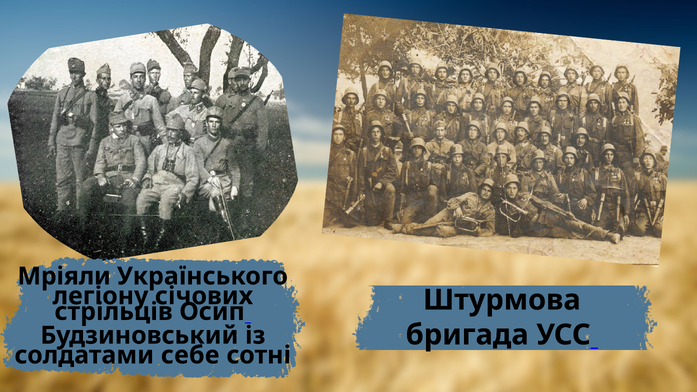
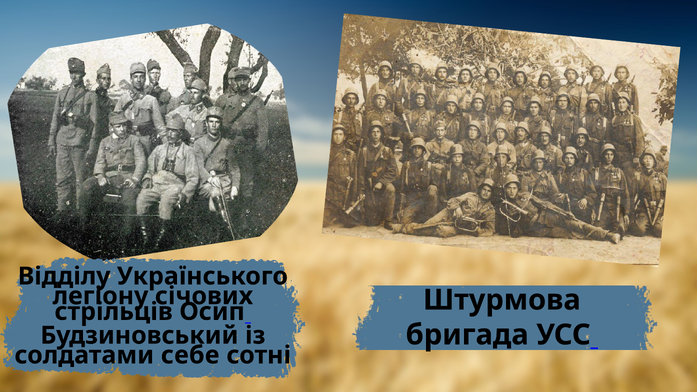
Мріяли: Мріяли -> Відділу (64, 276)
